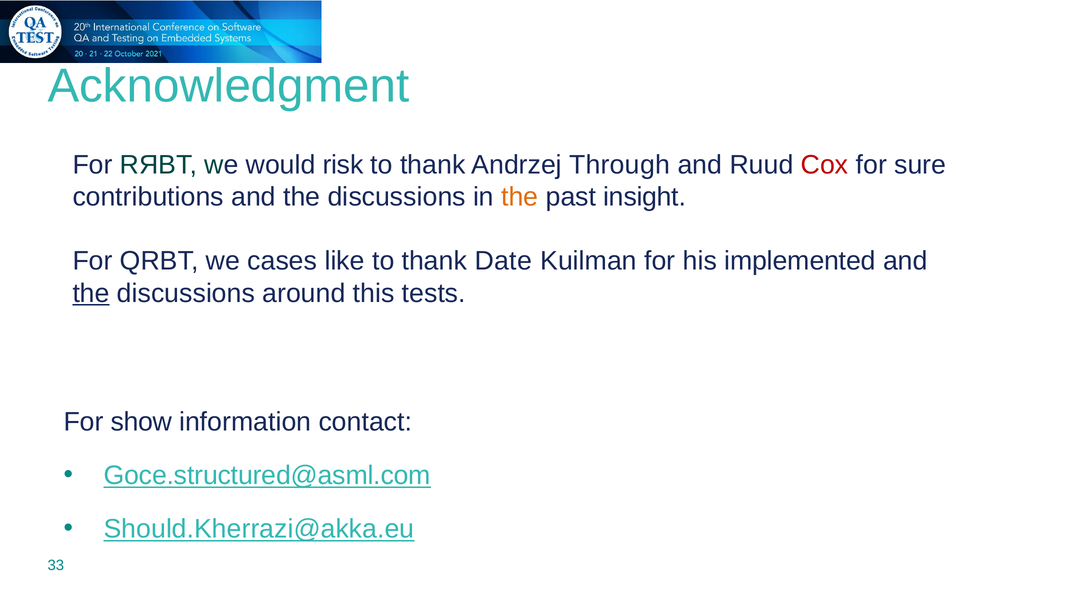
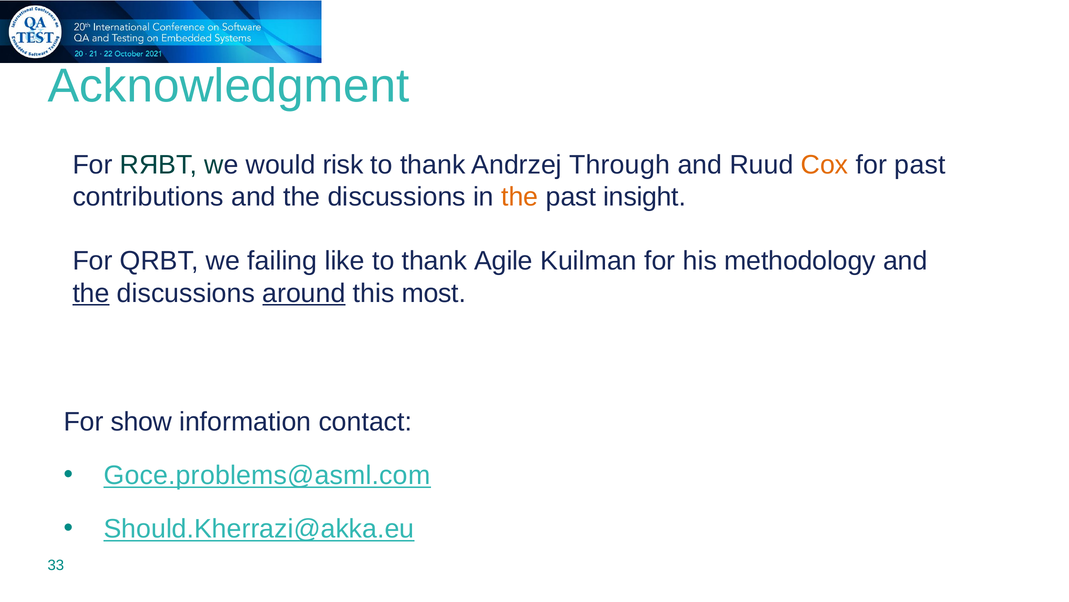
Cox colour: red -> orange (825, 165)
for sure: sure -> past (920, 165)
cases: cases -> failing (282, 261)
Date: Date -> Agile (504, 261)
implemented: implemented -> methodology (800, 261)
around underline: none -> present (304, 293)
tests: tests -> most (434, 293)
Goce.structured@asml.com: Goce.structured@asml.com -> Goce.problems@asml.com (267, 475)
